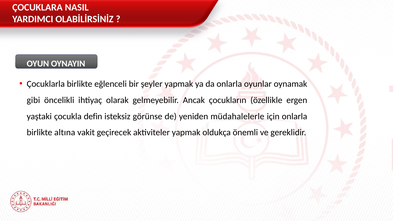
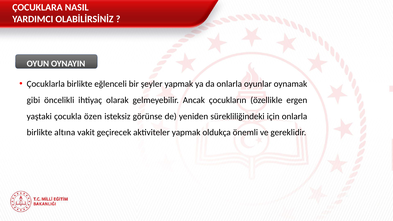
defin: defin -> özen (93, 116)
müdahalelerle: müdahalelerle -> sürekliliğindeki (237, 116)
